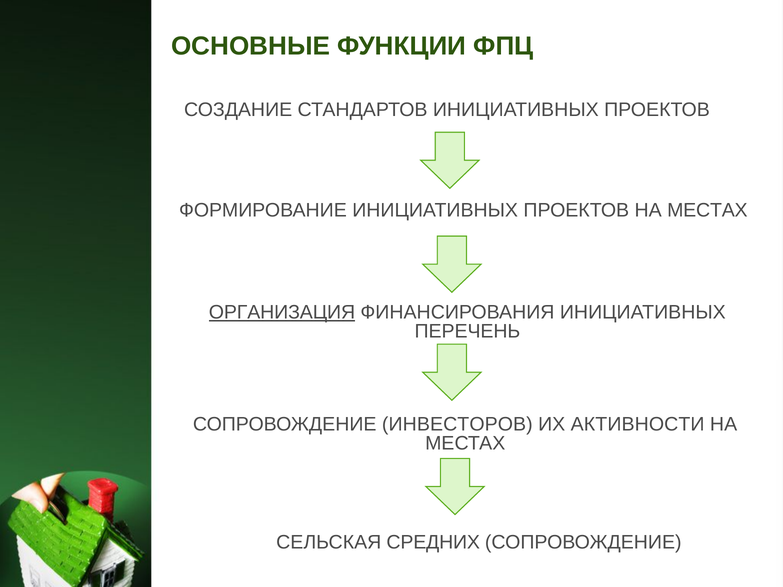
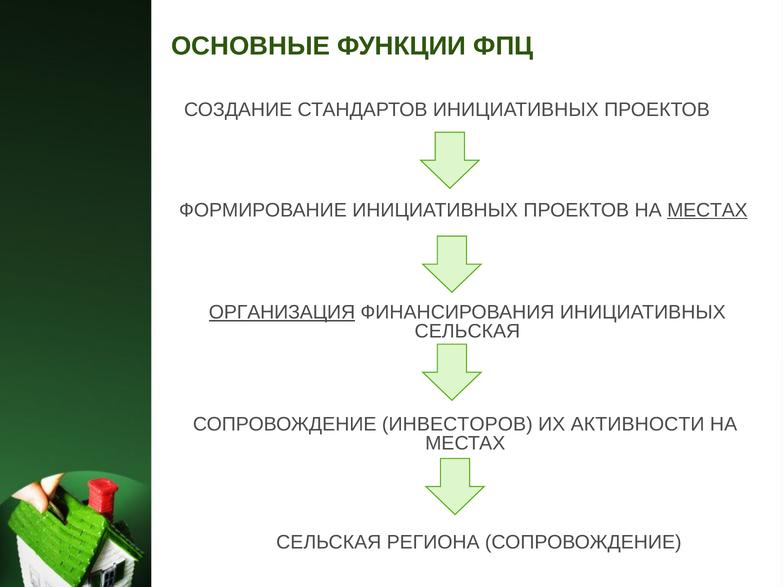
МЕСТАХ underline: none -> present (707, 210)
ПЕРЕЧЕНЬ: ПЕРЕЧЕНЬ -> СЕЛЬСКАЯ (467, 331)
СРЕДНИХ: СРЕДНИХ -> РЕГИОНА (433, 543)
